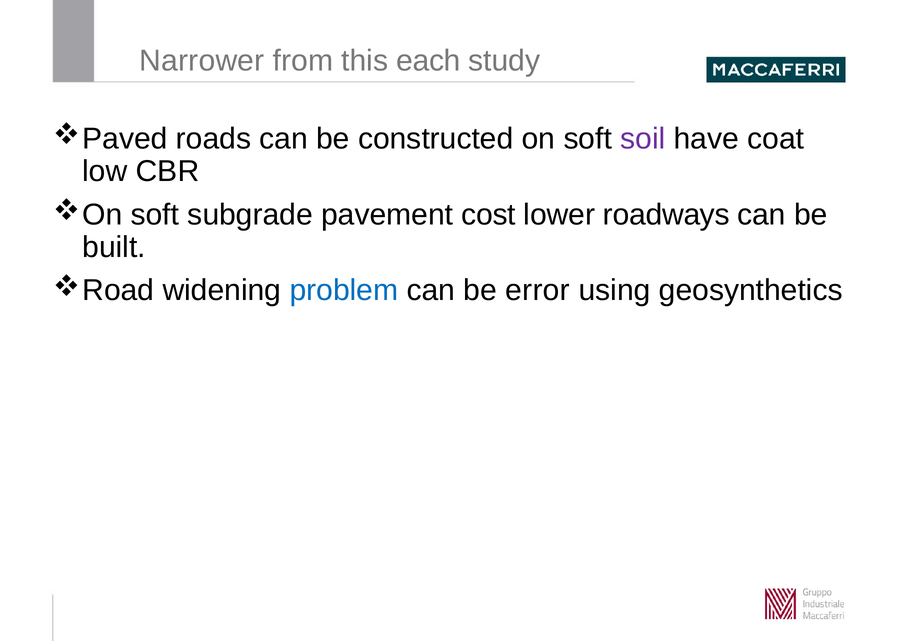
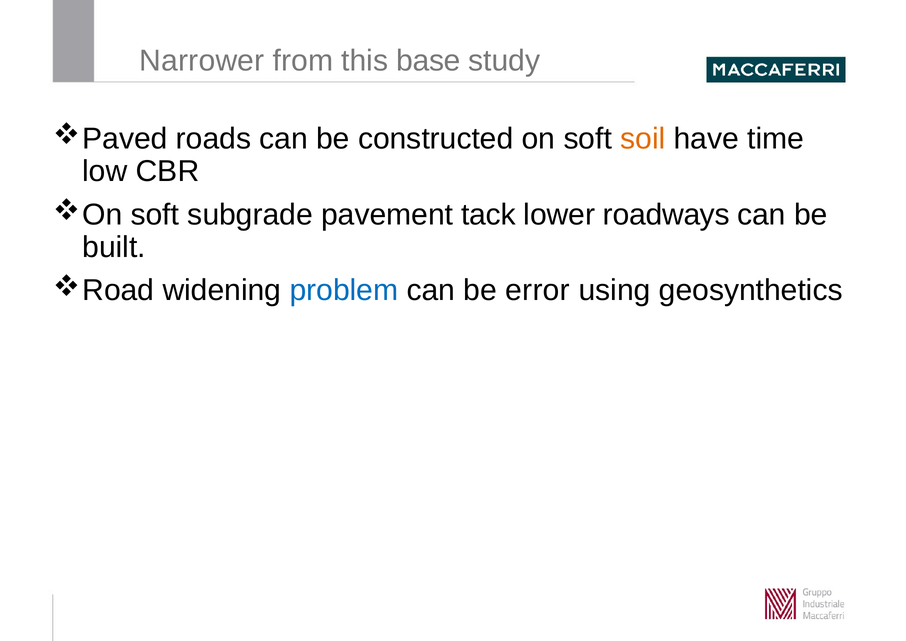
each: each -> base (428, 61)
soil colour: purple -> orange (643, 139)
coat: coat -> time (776, 139)
cost: cost -> tack (488, 215)
